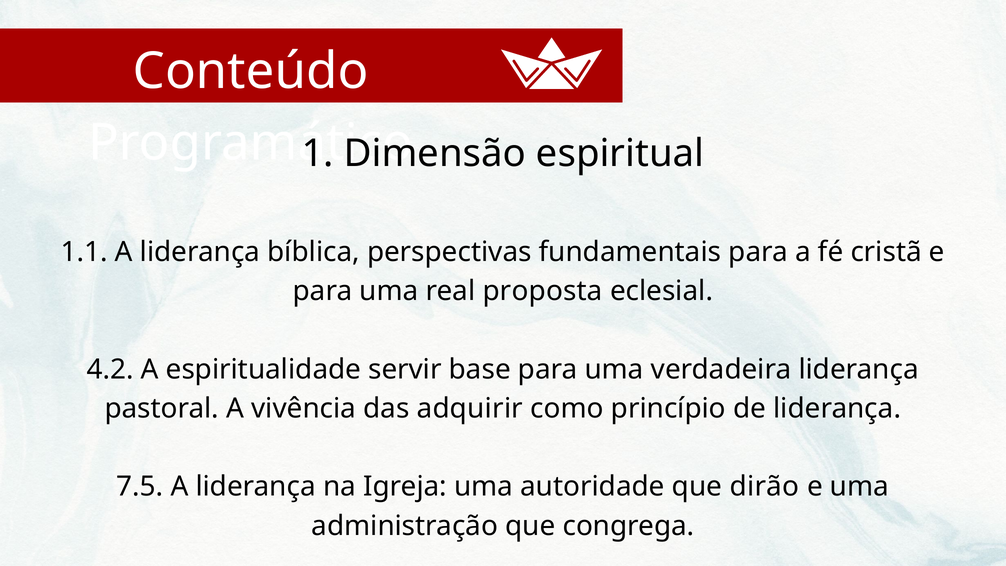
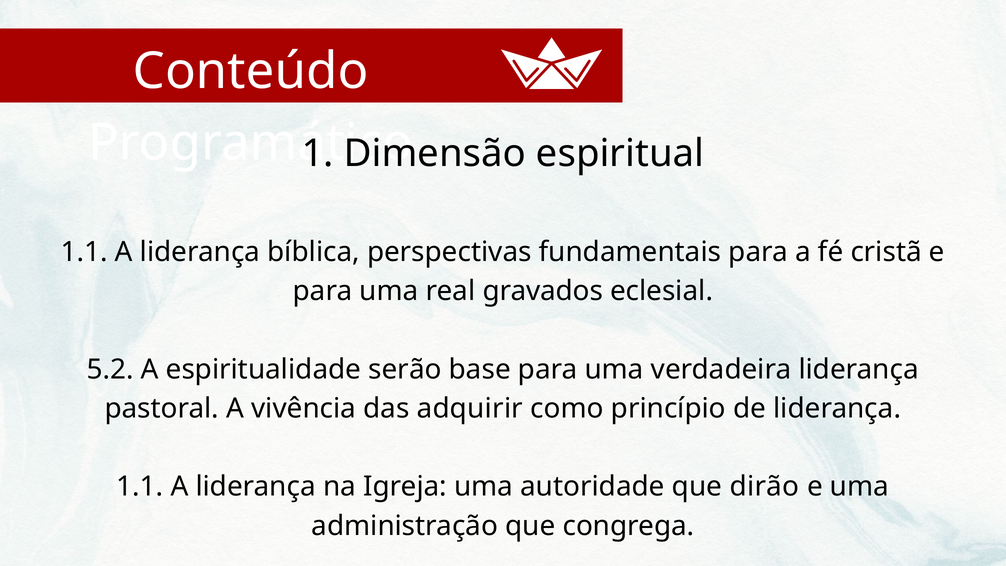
proposta: proposta -> gravados (543, 291)
4.2: 4.2 -> 5.2 (110, 369)
servir: servir -> serão (405, 369)
7.5: 7.5 -> 1.1 (140, 487)
